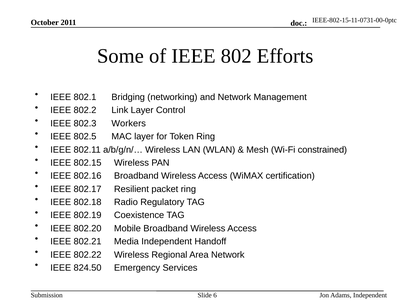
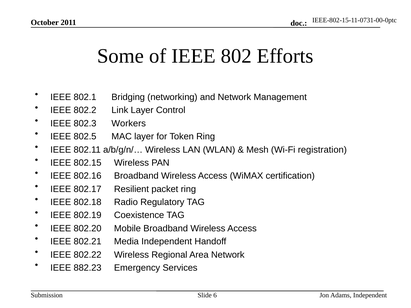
constrained: constrained -> registration (322, 150)
824.50: 824.50 -> 882.23 (88, 268)
